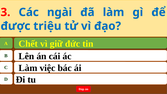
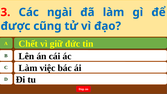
triệu: triệu -> cũng (47, 26)
